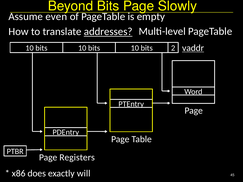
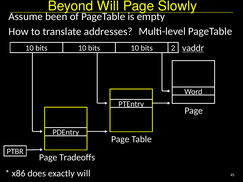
Beyond Bits: Bits -> Will (108, 6)
even: even -> been (56, 17)
addresses underline: present -> none (108, 32)
Registers: Registers -> Tradeoffs (77, 158)
